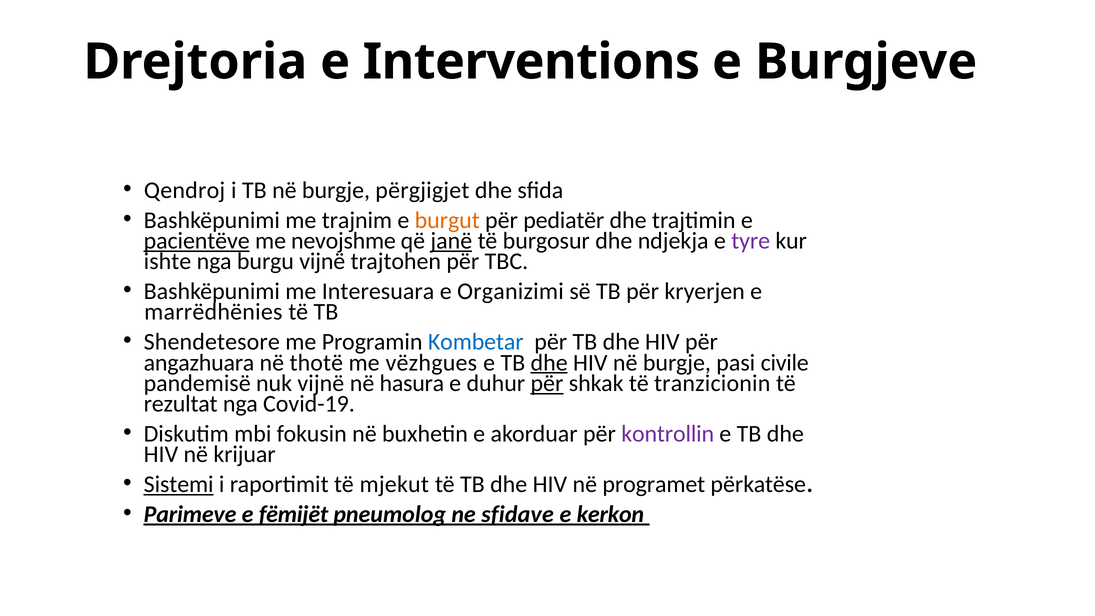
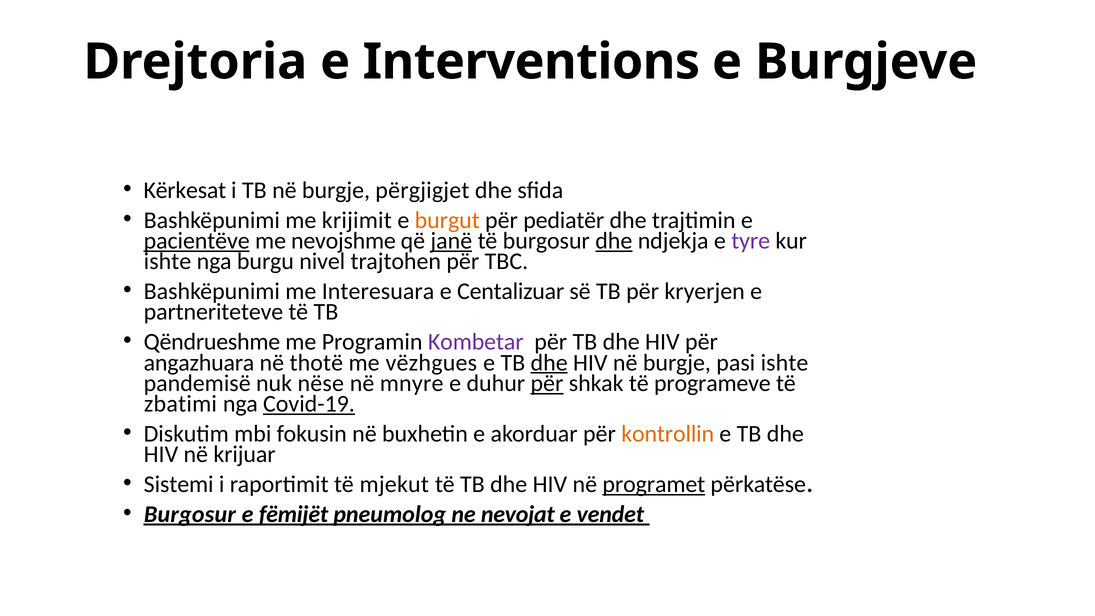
Qendroj: Qendroj -> Kërkesat (185, 190)
trajnim: trajnim -> krijimit (357, 220)
dhe underline: none -> present (614, 241)
burgu vijnë: vijnë -> nivel (322, 262)
Organizimi: Organizimi -> Centalizuar (511, 291)
marrëdhënies: marrëdhënies -> partneriteteve (213, 312)
Shendetesore: Shendetesore -> Qëndrueshme (212, 342)
Kombetar colour: blue -> purple (476, 342)
pasi civile: civile -> ishte (785, 363)
nuk vijnë: vijnë -> nëse (321, 383)
hasura: hasura -> mnyre (412, 383)
tranzicionin: tranzicionin -> programeve (712, 383)
rezultat: rezultat -> zbatimi (180, 404)
Covid-19 underline: none -> present (309, 404)
kontrollin colour: purple -> orange (668, 434)
Sistemi underline: present -> none (179, 484)
programet underline: none -> present (654, 484)
Parimeve: Parimeve -> Burgosur (190, 514)
sfidave: sfidave -> nevojat (518, 514)
kerkon: kerkon -> vendet (610, 514)
